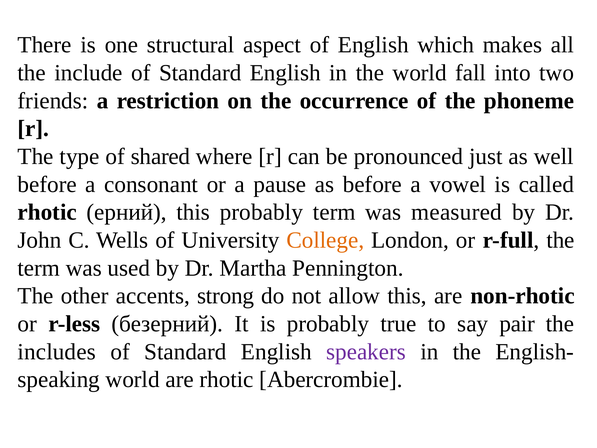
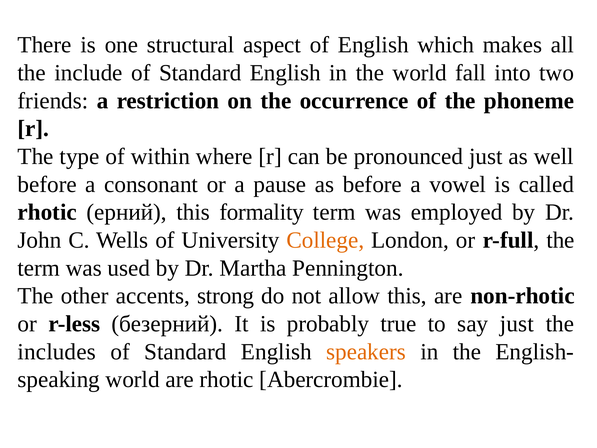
shared: shared -> within (160, 156)
this probably: probably -> formality (262, 212)
measured: measured -> employed (457, 212)
say pair: pair -> just (517, 324)
speakers colour: purple -> orange (366, 352)
